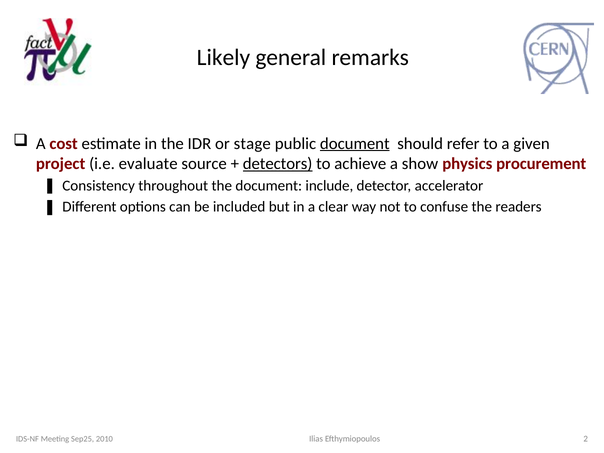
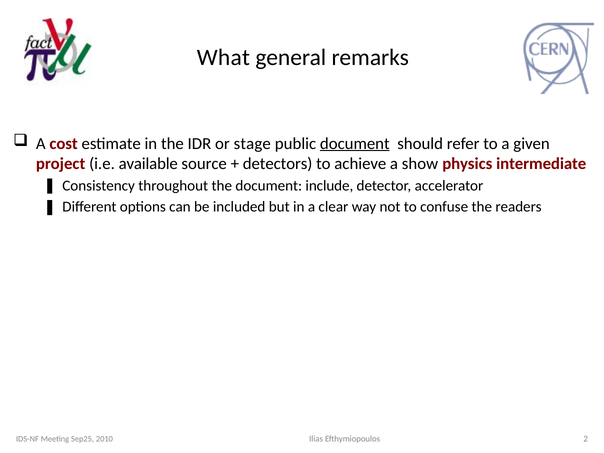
Likely: Likely -> What (223, 58)
evaluate: evaluate -> available (148, 164)
detectors underline: present -> none (278, 164)
procurement: procurement -> intermediate (541, 164)
